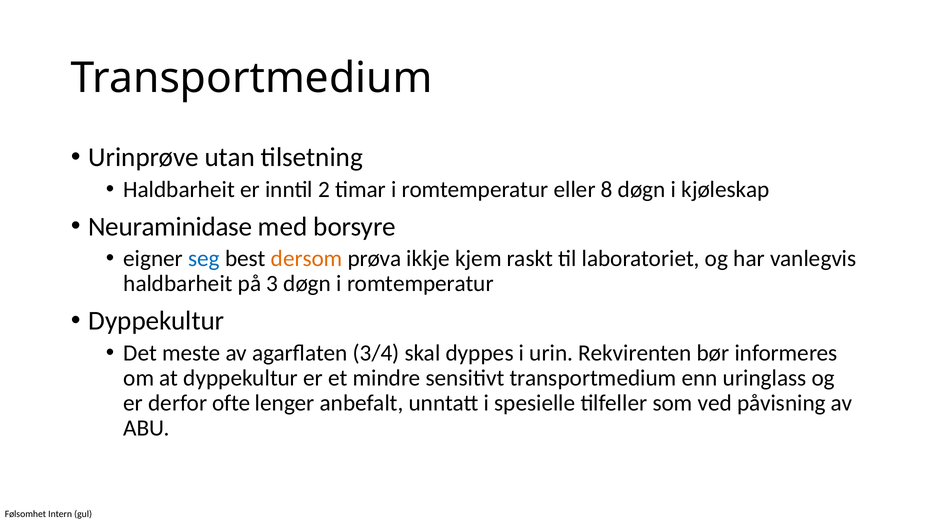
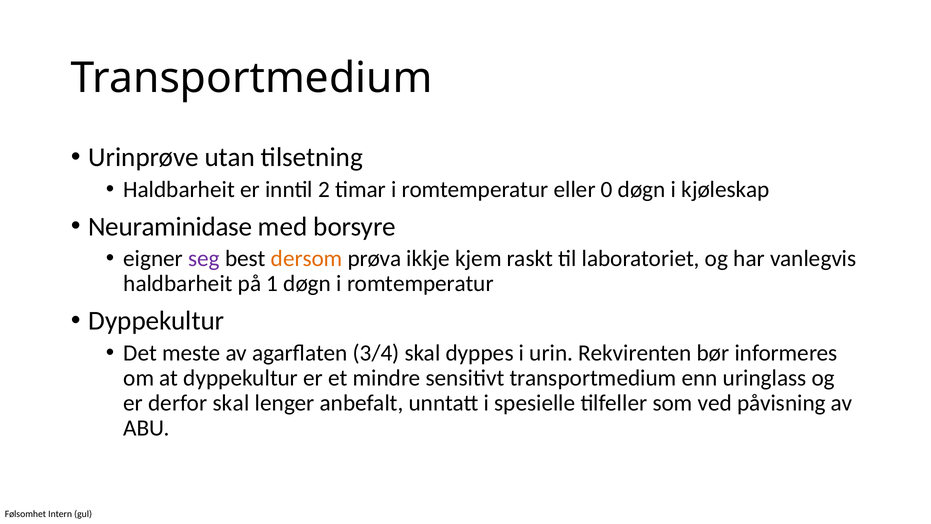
8: 8 -> 0 (607, 190)
seg colour: blue -> purple (204, 259)
3: 3 -> 1 (272, 284)
derfor ofte: ofte -> skal (231, 403)
